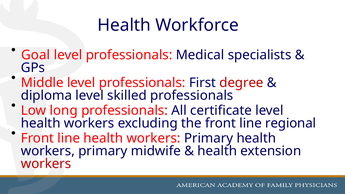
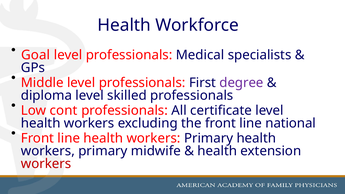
degree colour: red -> purple (241, 83)
long: long -> cont (64, 110)
regional: regional -> national (291, 123)
